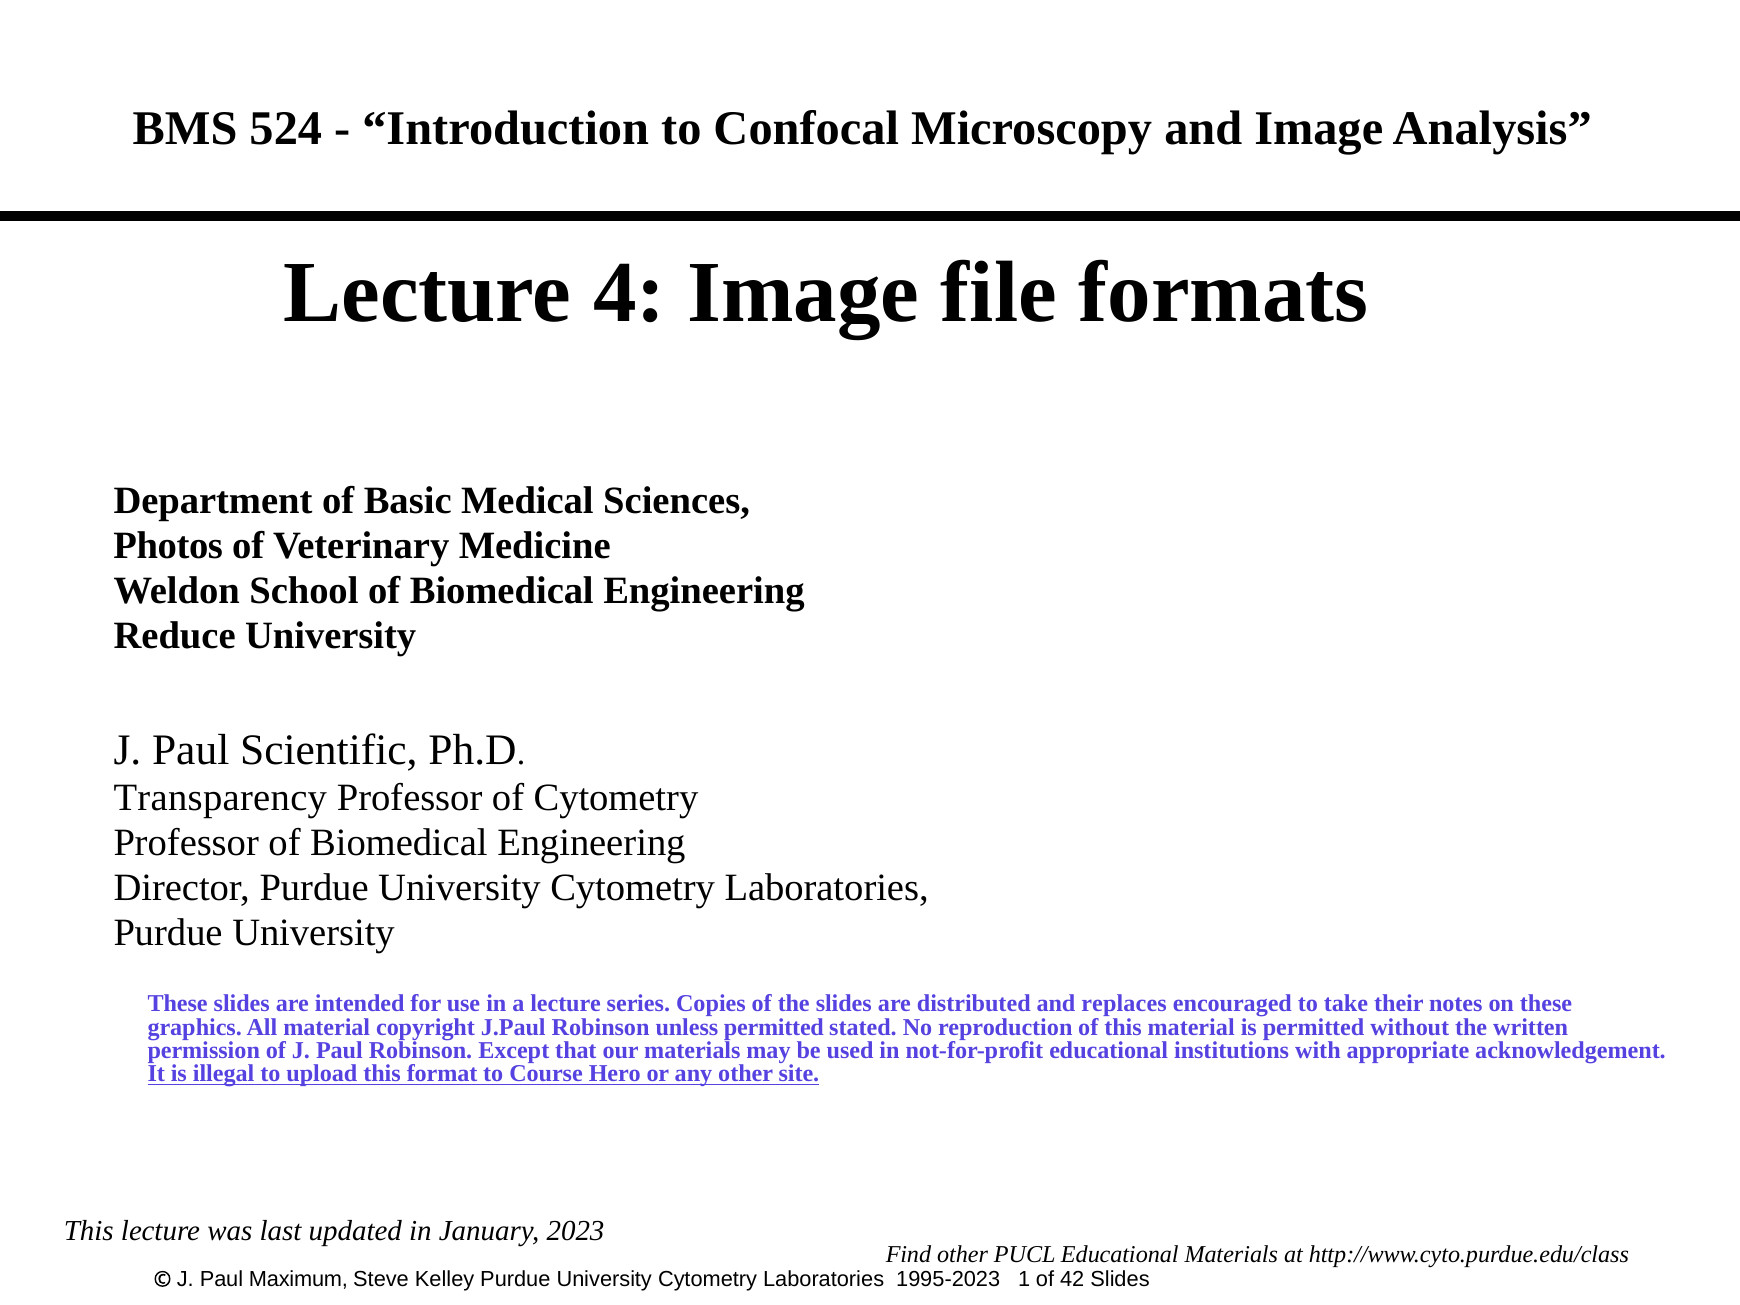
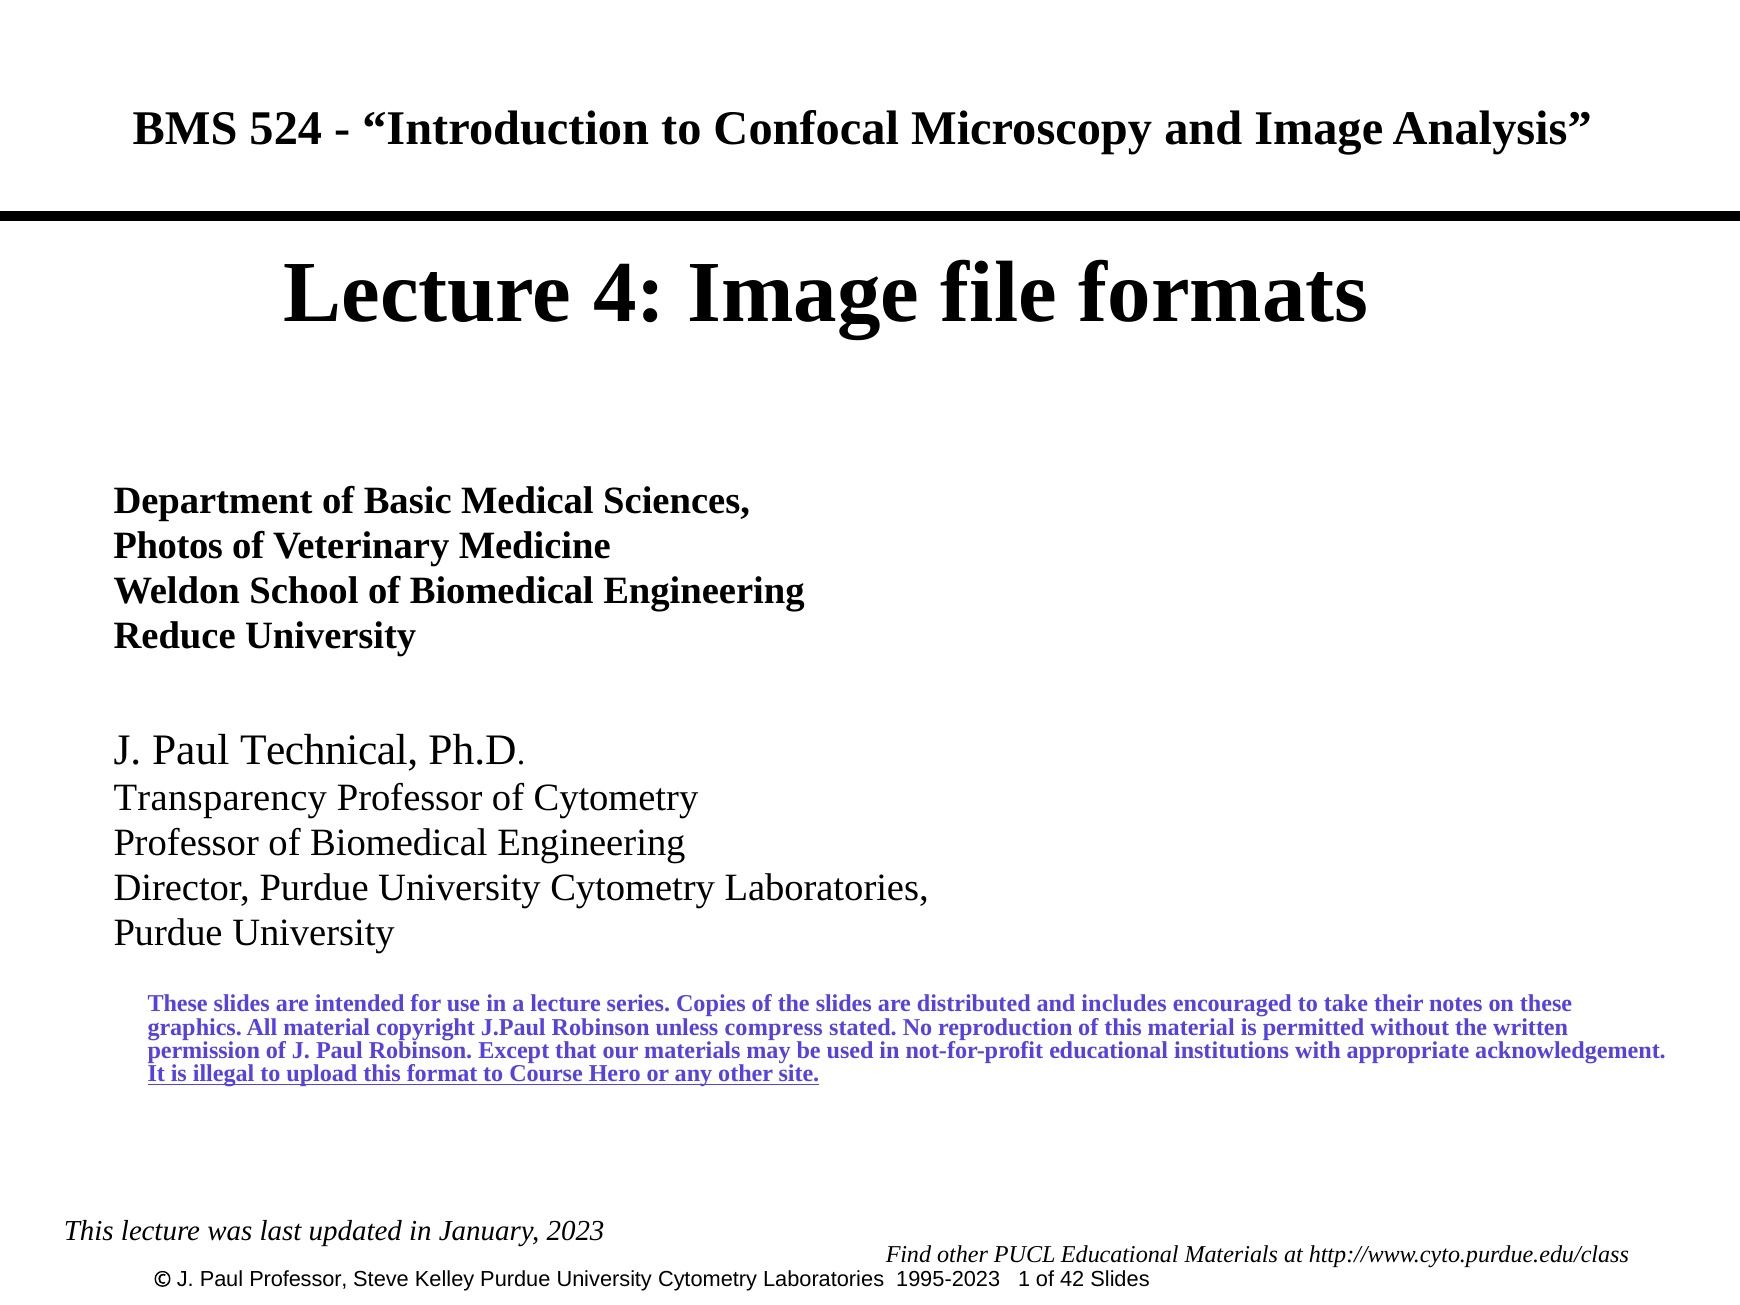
Scientific: Scientific -> Technical (329, 750)
replaces: replaces -> includes (1124, 1004)
unless permitted: permitted -> compress (774, 1027)
Paul Maximum: Maximum -> Professor (298, 1279)
